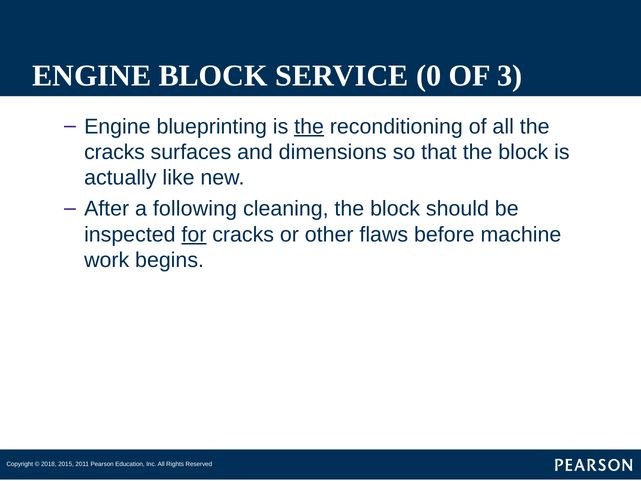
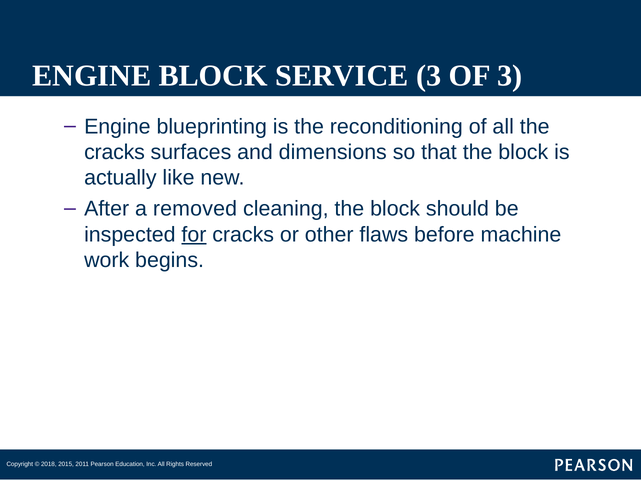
SERVICE 0: 0 -> 3 (429, 76)
the underline: present -> none (309, 126)
following: following -> removed (195, 209)
